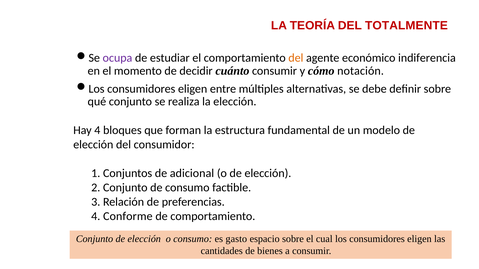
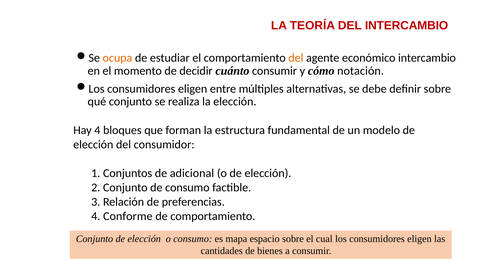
DEL TOTALMENTE: TOTALMENTE -> INTERCAMBIO (407, 26)
ocupa colour: purple -> orange (117, 58)
económico indiferencia: indiferencia -> intercambio (427, 58)
gasto: gasto -> mapa (236, 239)
